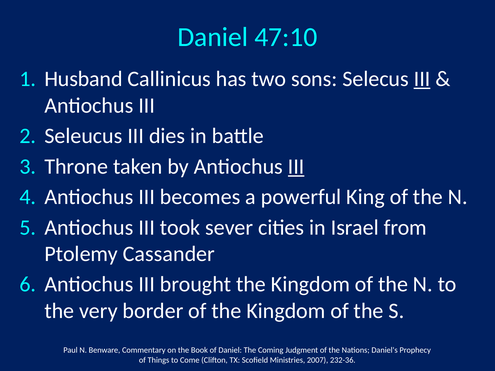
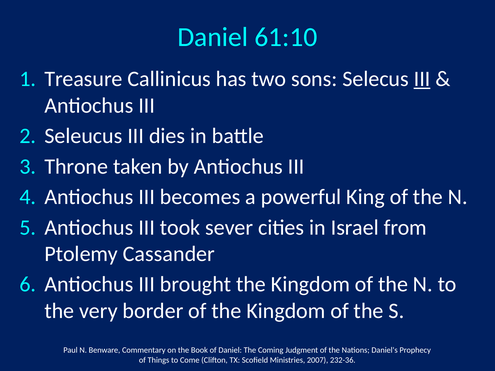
47:10: 47:10 -> 61:10 (286, 37)
Husband: Husband -> Treasure (83, 79)
III underline: present -> none (296, 167)
